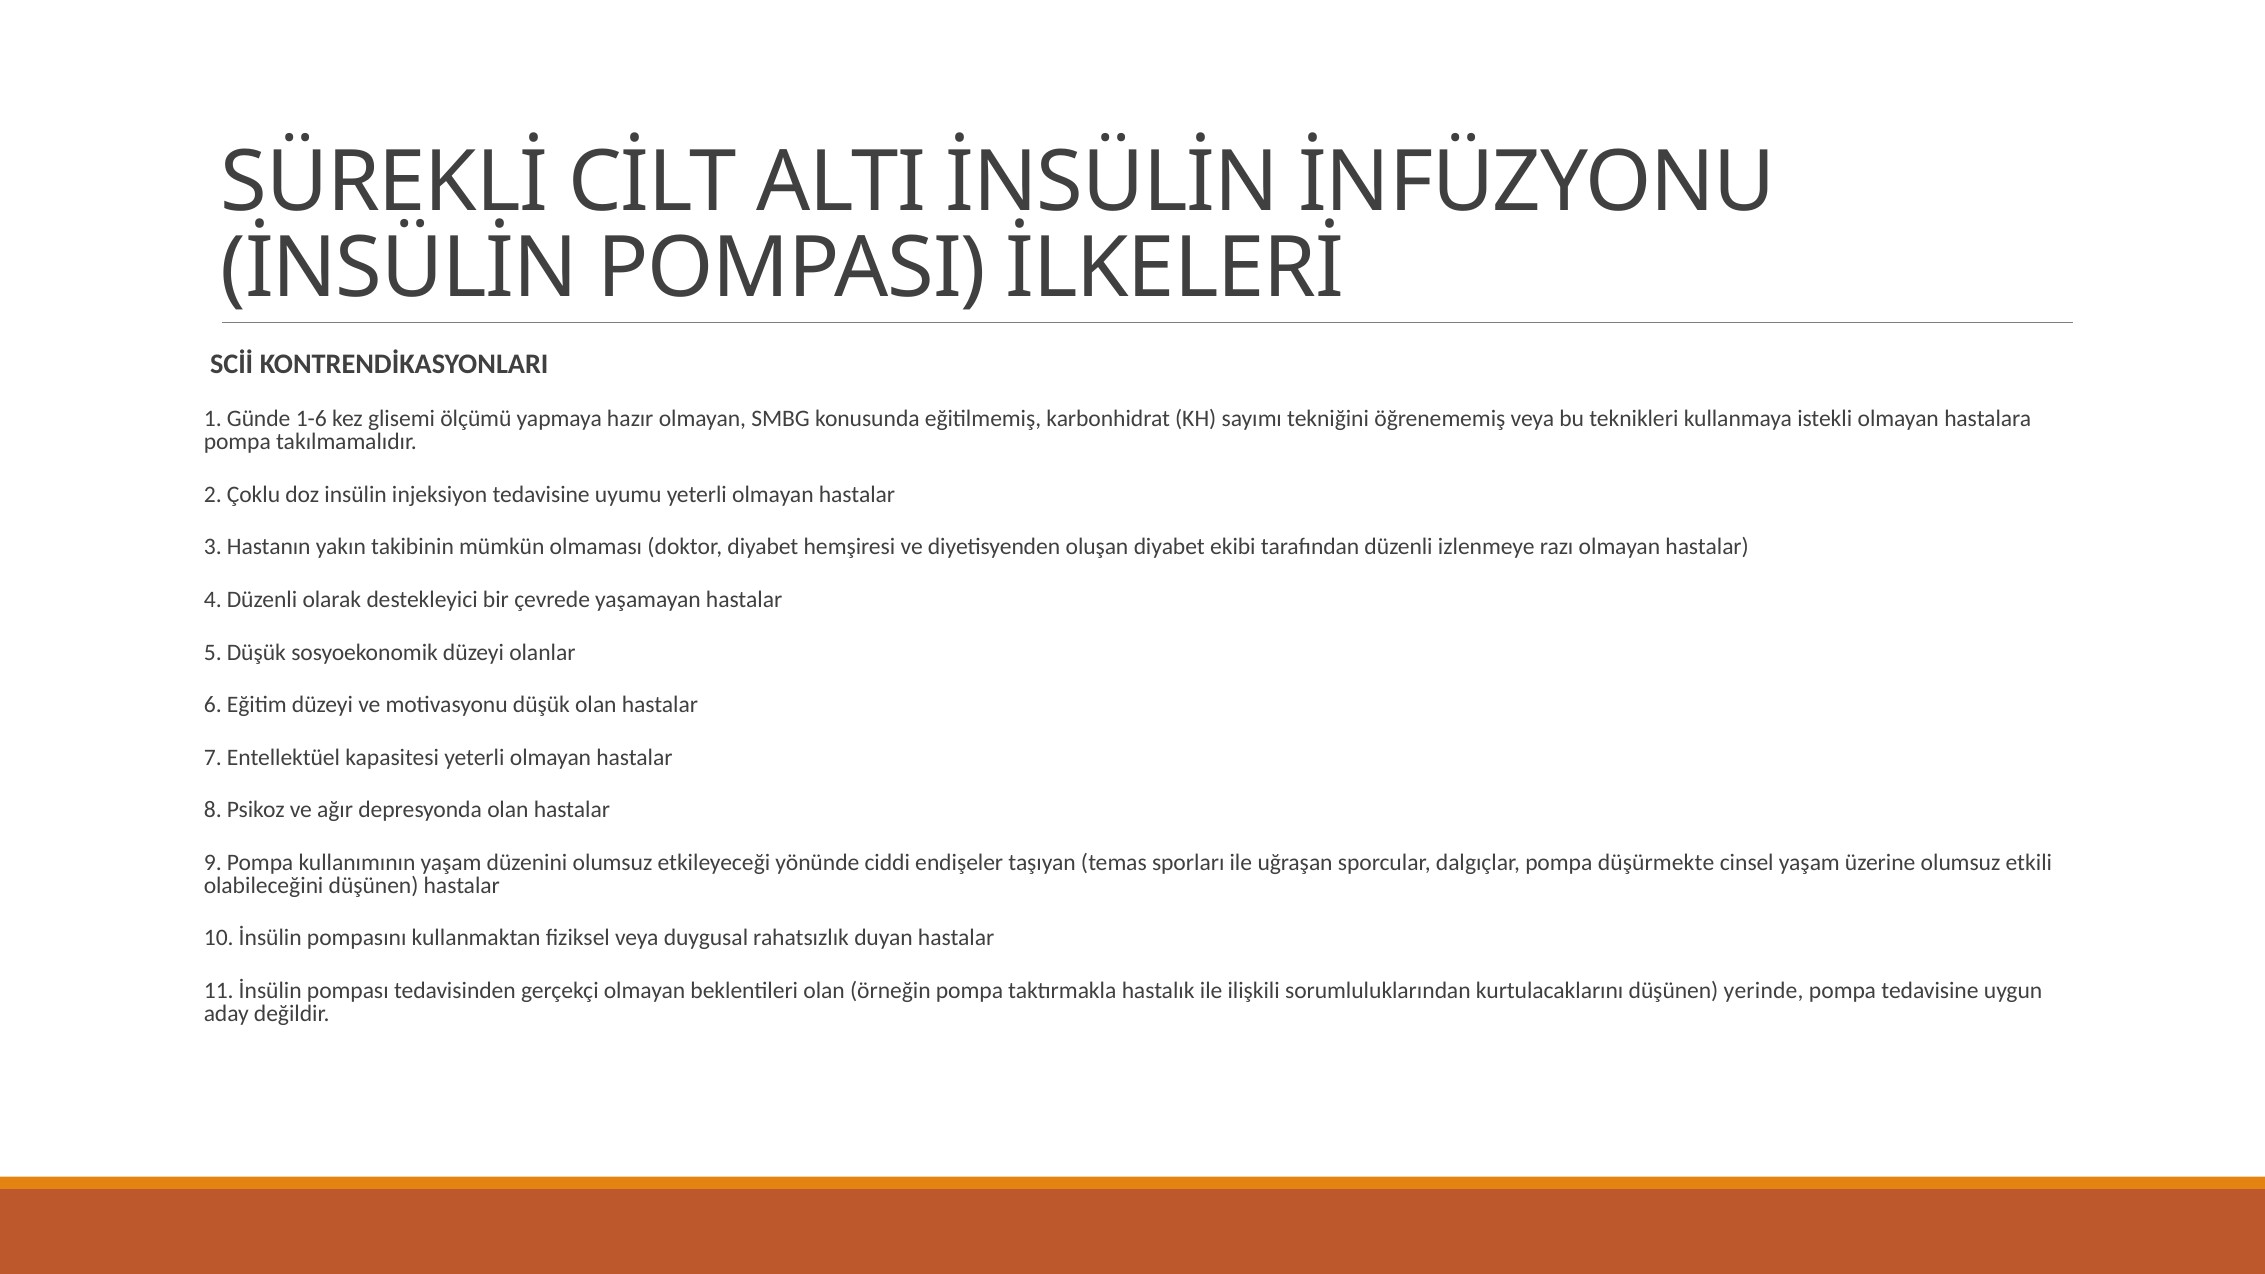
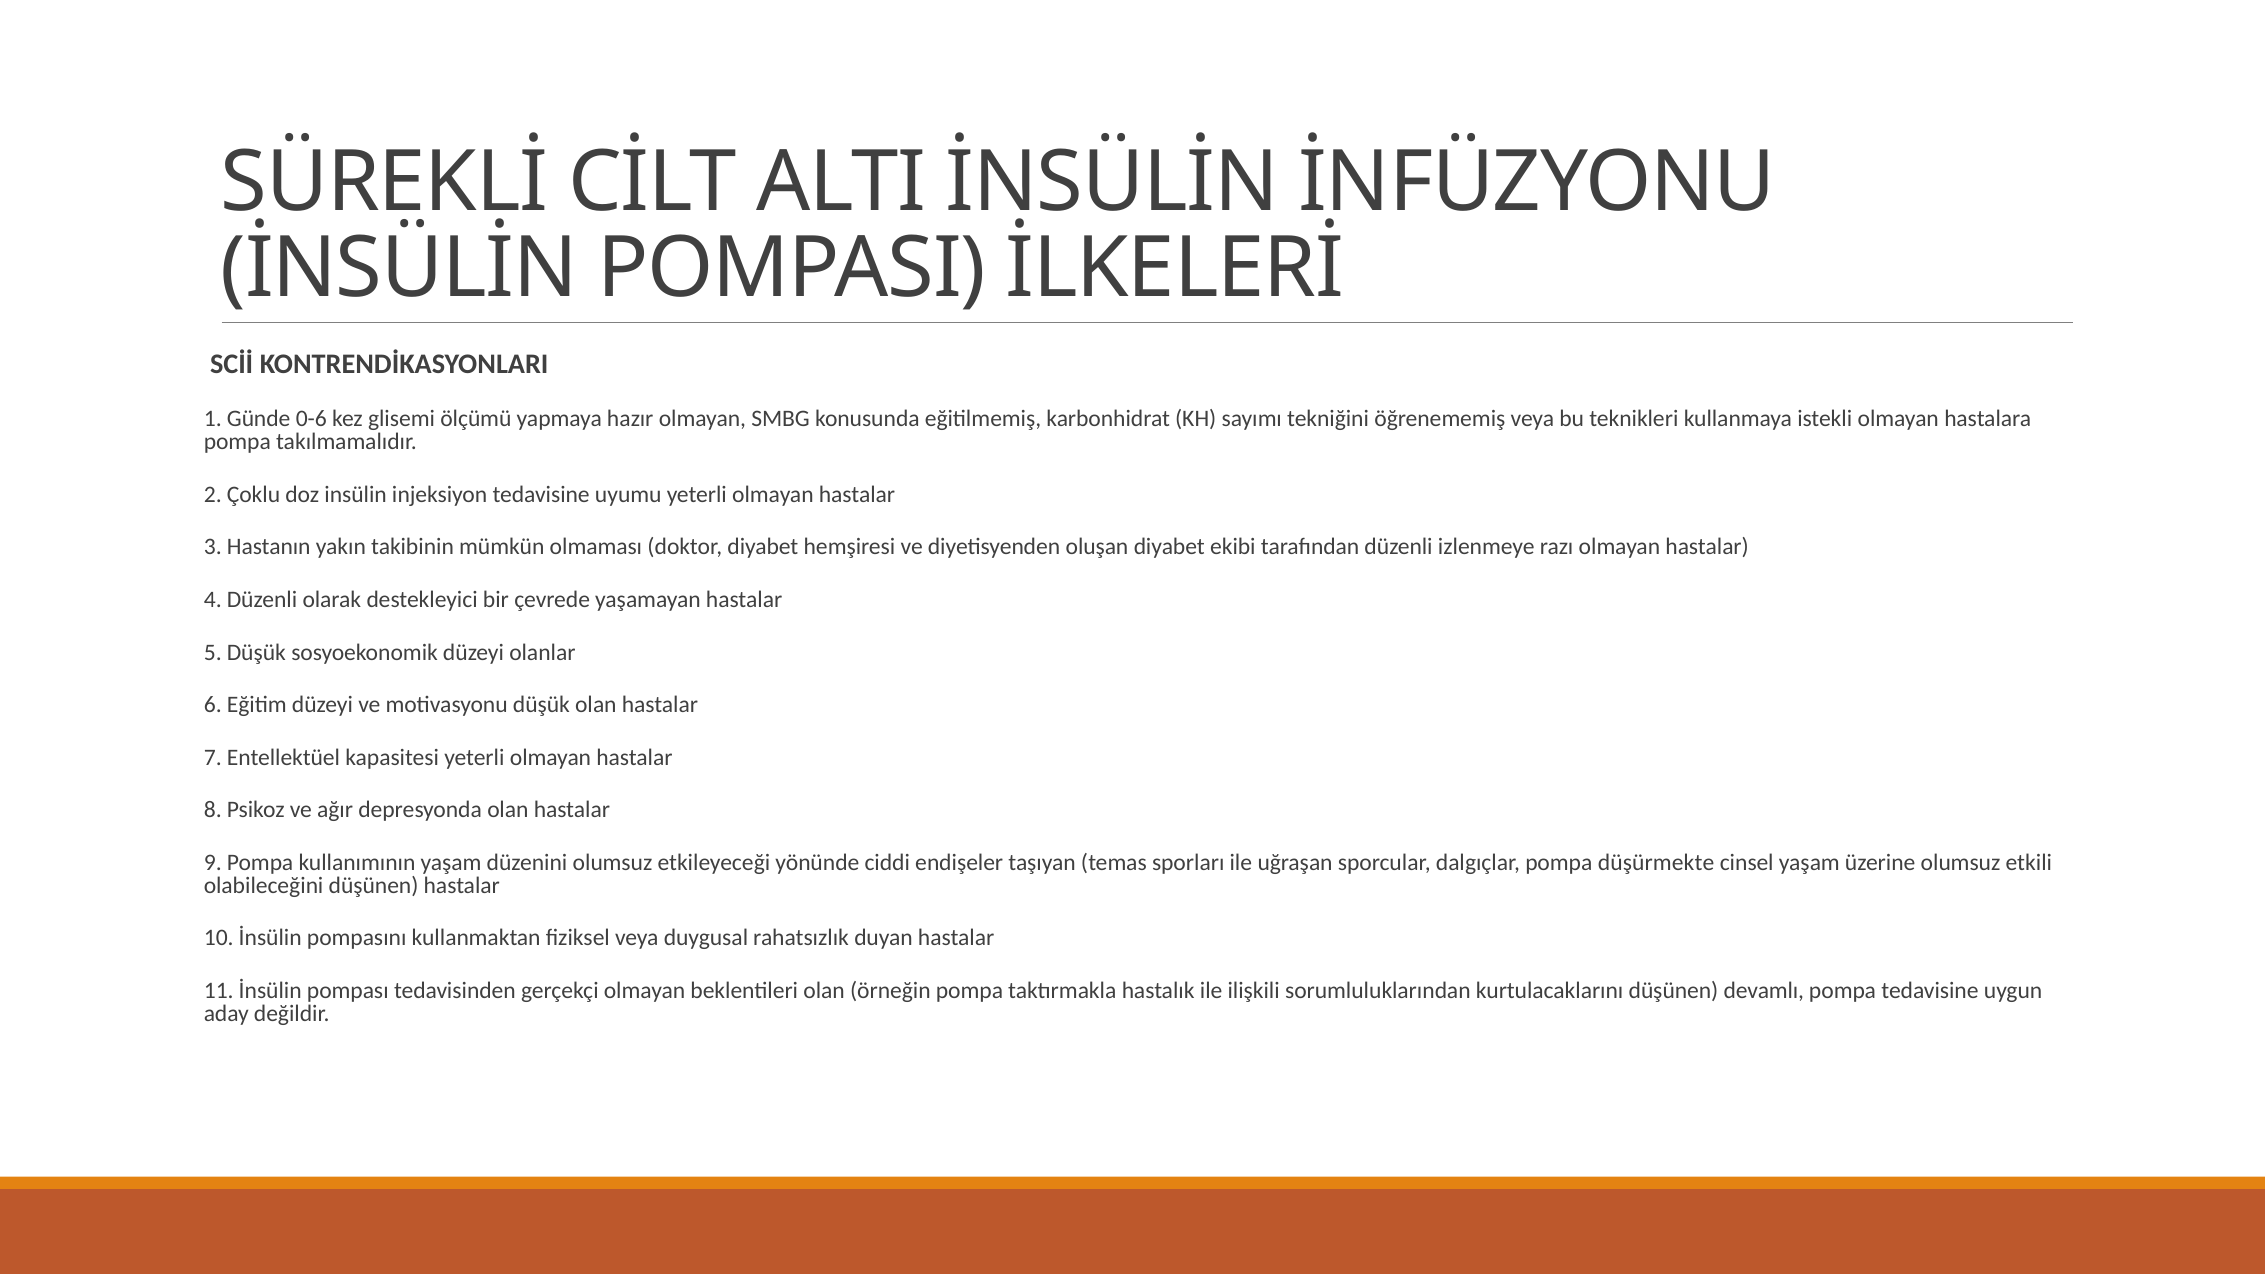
1-6: 1-6 -> 0-6 (311, 419)
yerinde: yerinde -> devamlı (1764, 991)
